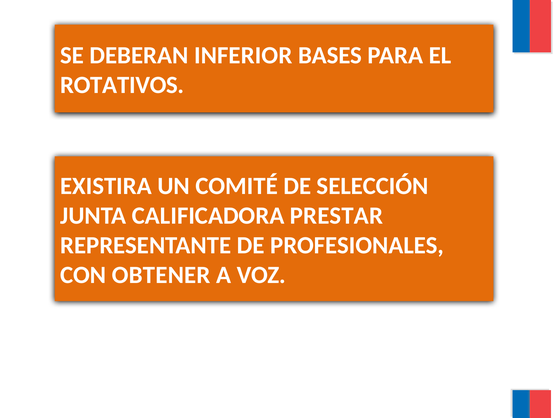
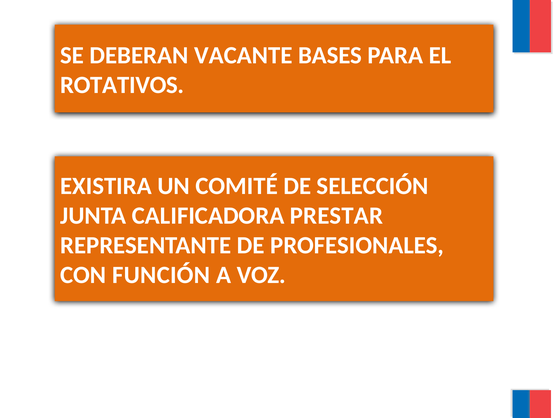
INFERIOR: INFERIOR -> VACANTE (243, 55)
OBTENER: OBTENER -> FUNCIÓN (161, 275)
